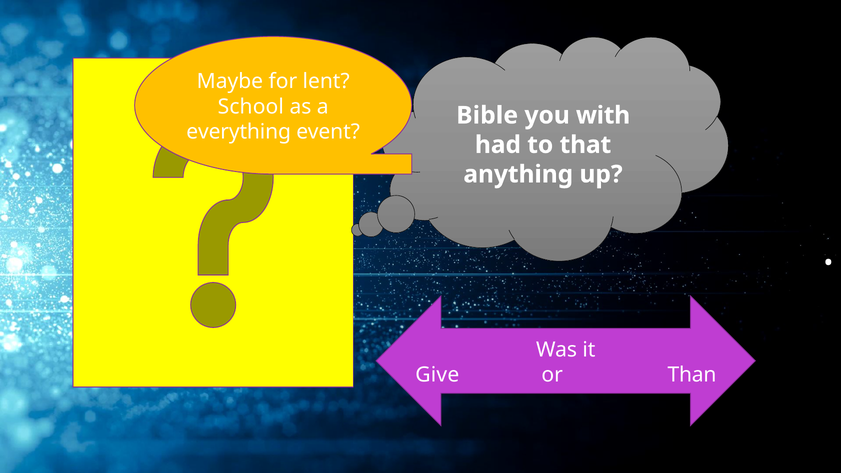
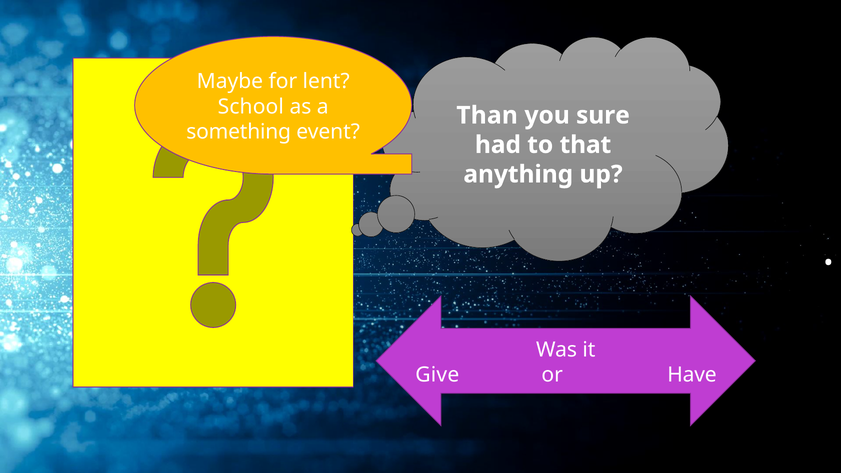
Bible: Bible -> Than (487, 115)
with: with -> sure (603, 115)
everything: everything -> something (239, 132)
Than: Than -> Have (692, 375)
